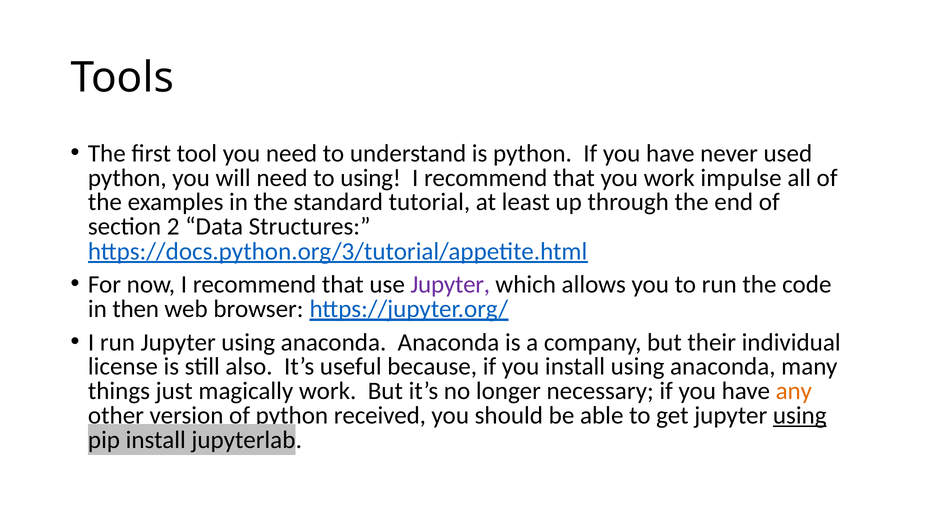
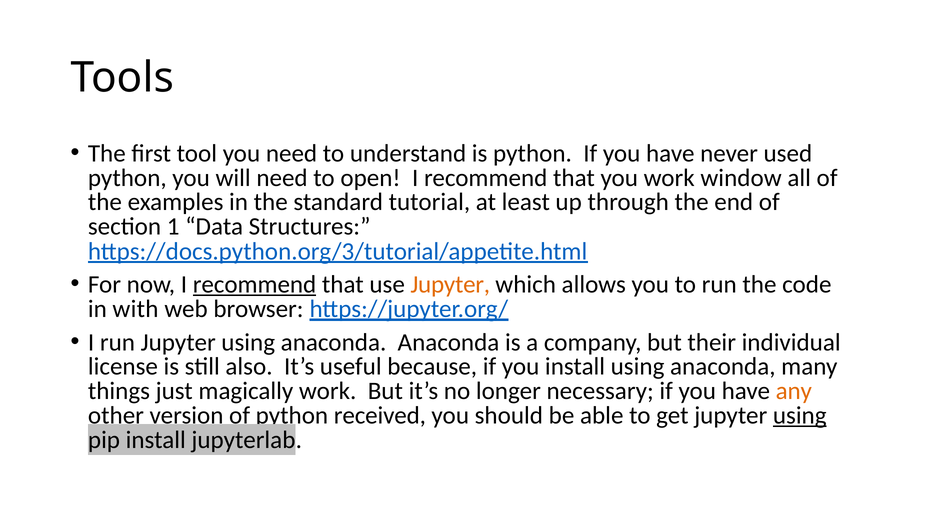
to using: using -> open (371, 178)
impulse: impulse -> window (741, 178)
2: 2 -> 1 (173, 226)
recommend underline: none -> present (255, 284)
Jupyter colour: purple -> orange (450, 284)
then: then -> with (135, 309)
